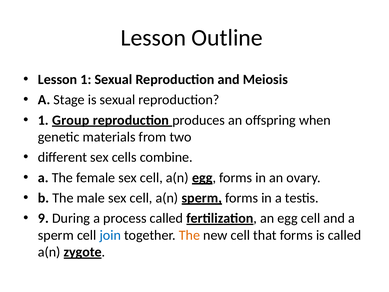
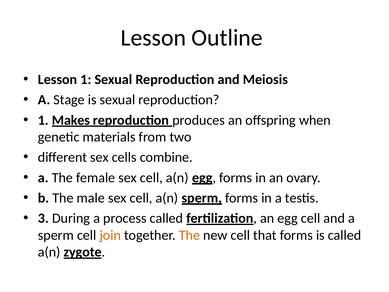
Group: Group -> Makes (71, 120)
9: 9 -> 3 (43, 218)
join colour: blue -> orange (110, 235)
